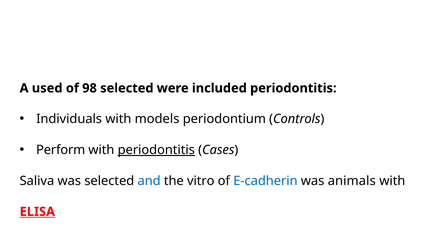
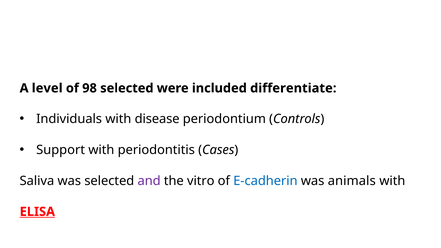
used: used -> level (47, 88)
included periodontitis: periodontitis -> differentiate (293, 88)
models: models -> disease (157, 119)
Perform: Perform -> Support (61, 150)
periodontitis underline: present -> none (156, 150)
and colour: blue -> purple (149, 181)
